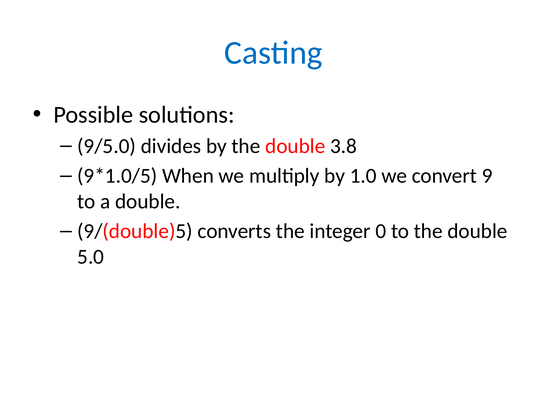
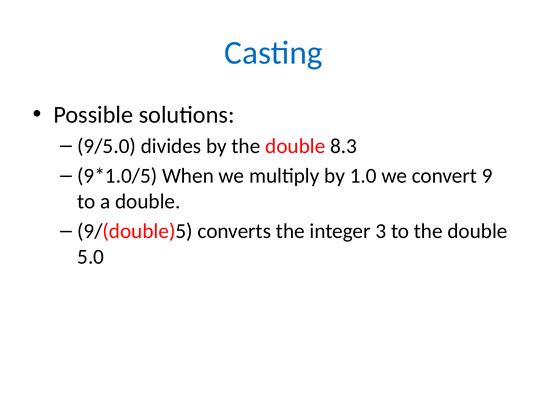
3.8: 3.8 -> 8.3 (344, 146)
0: 0 -> 3 (381, 231)
